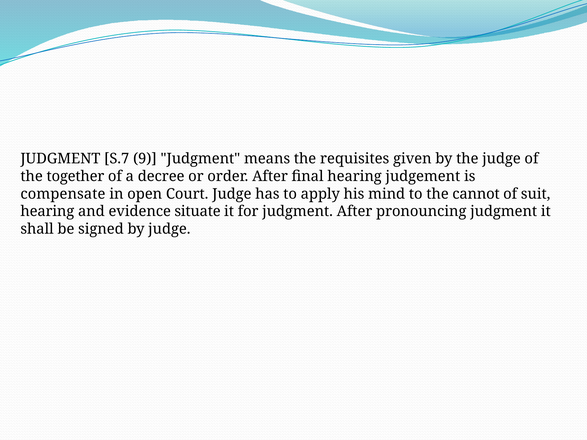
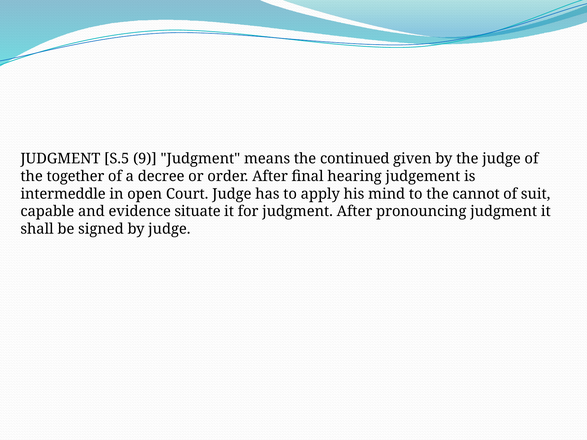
S.7: S.7 -> S.5 (117, 159)
requisites: requisites -> continued (355, 159)
compensate: compensate -> intermeddle (63, 194)
hearing: hearing -> capable (47, 212)
